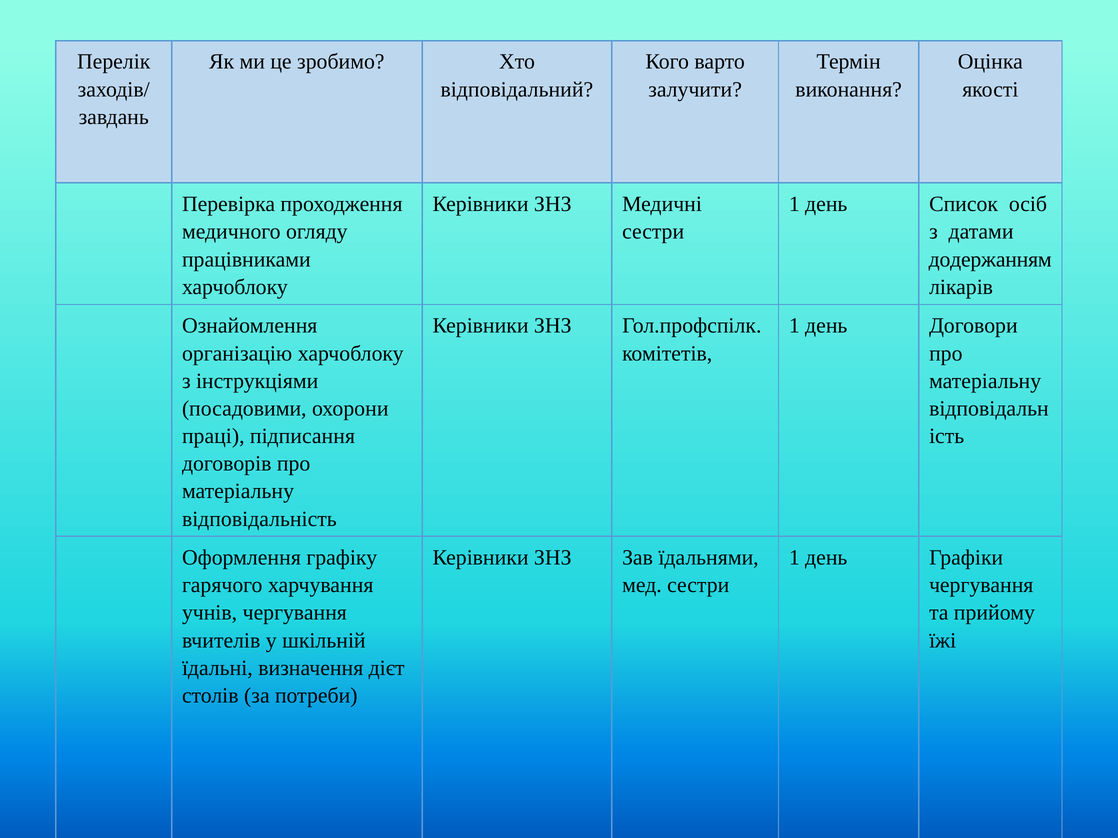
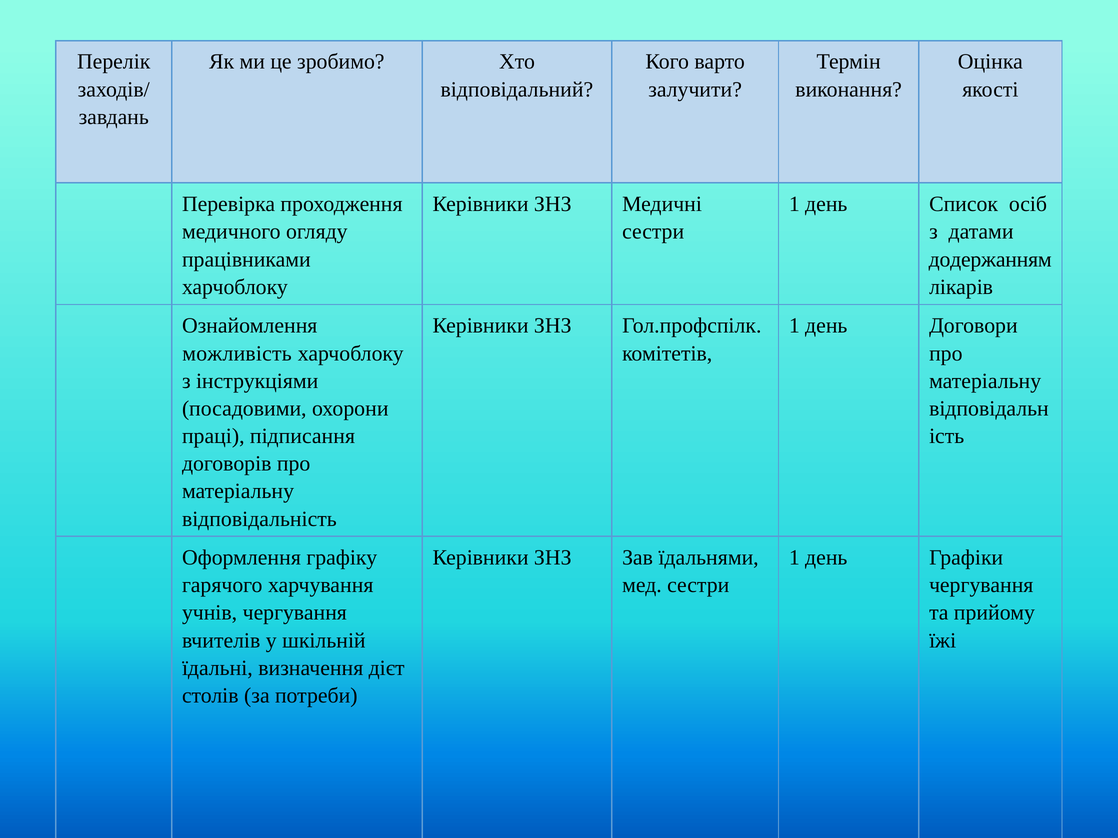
організацію: організацію -> можливість (237, 354)
